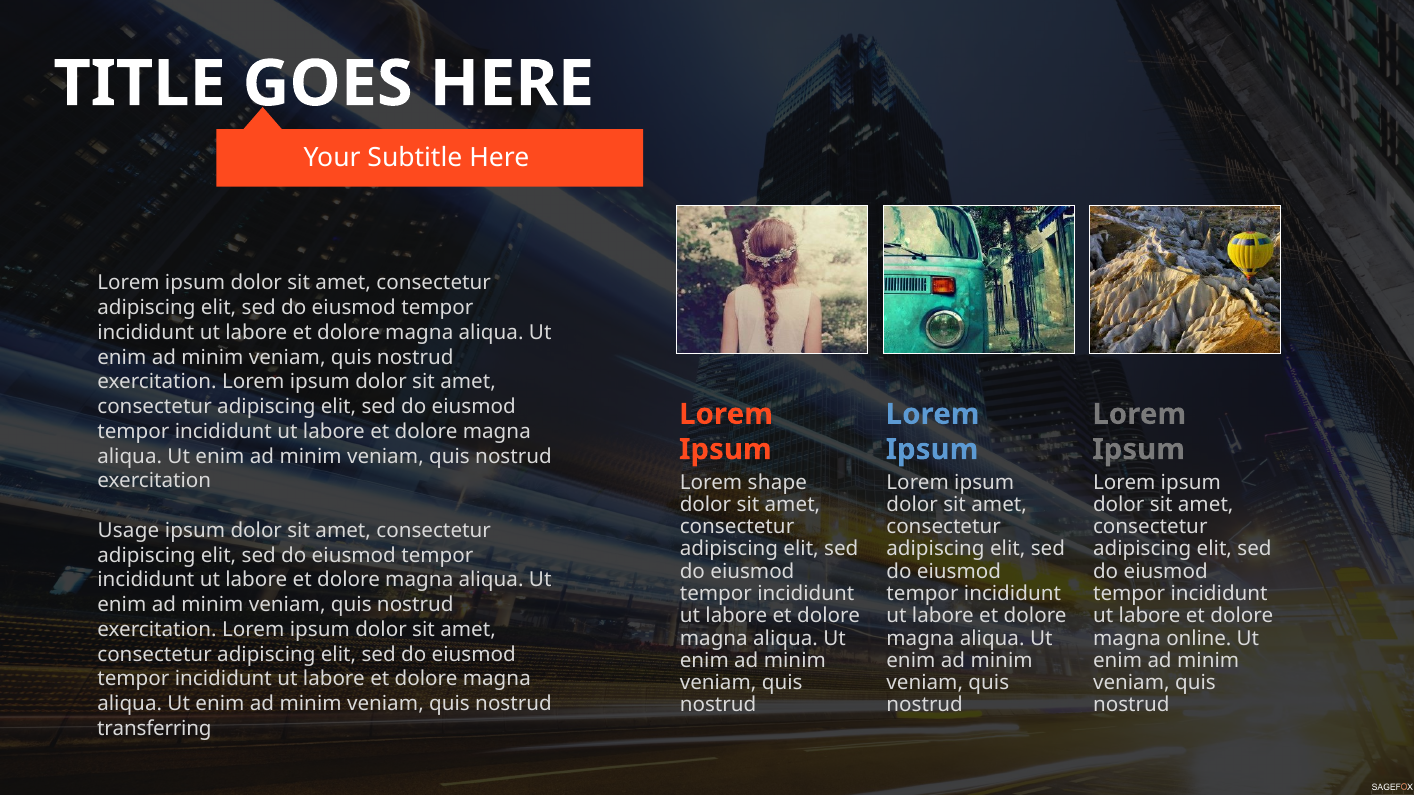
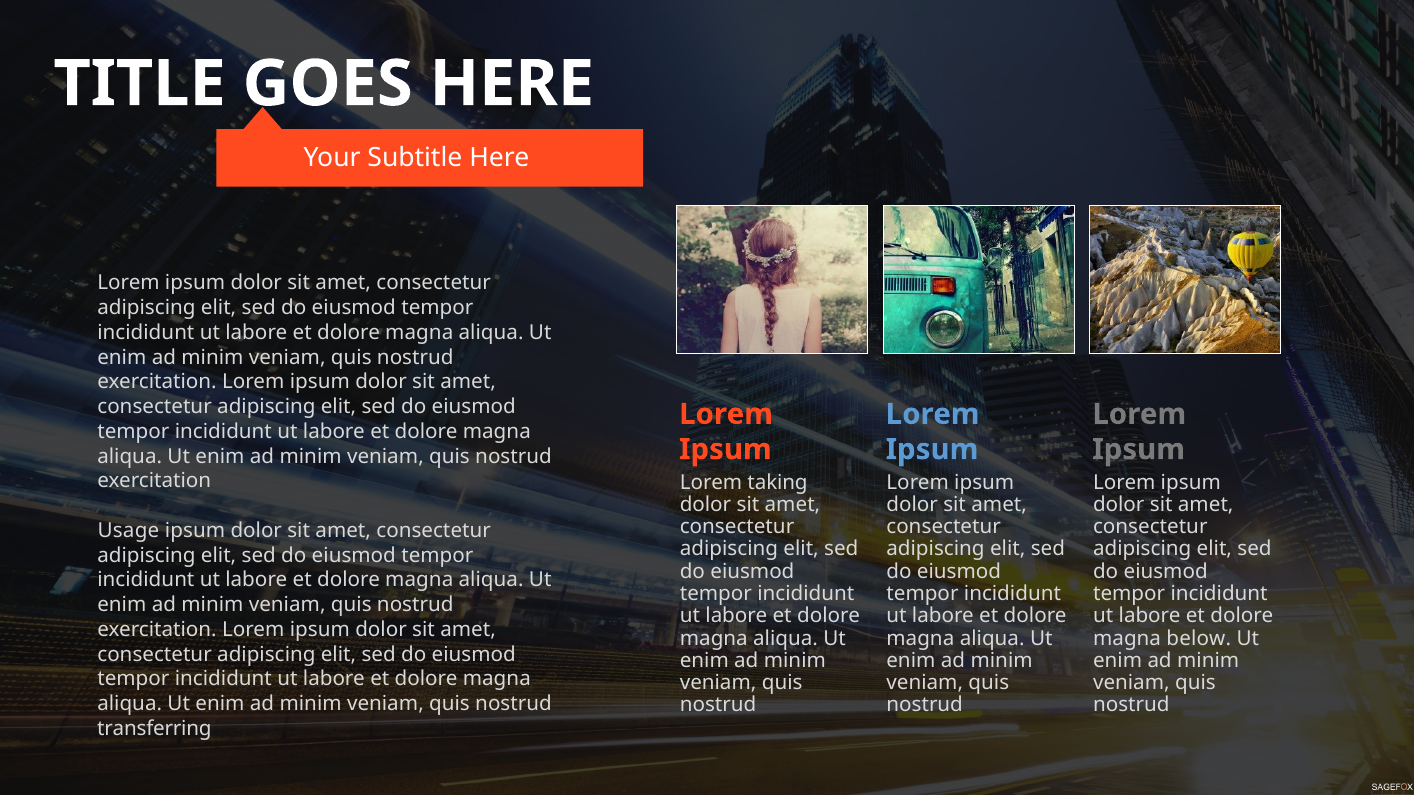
shape: shape -> taking (778, 482)
online: online -> below (1199, 639)
